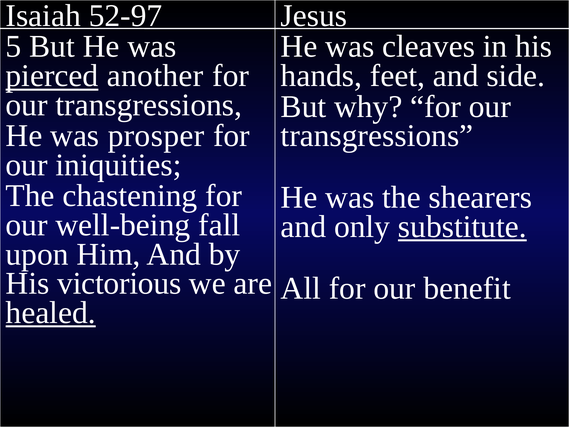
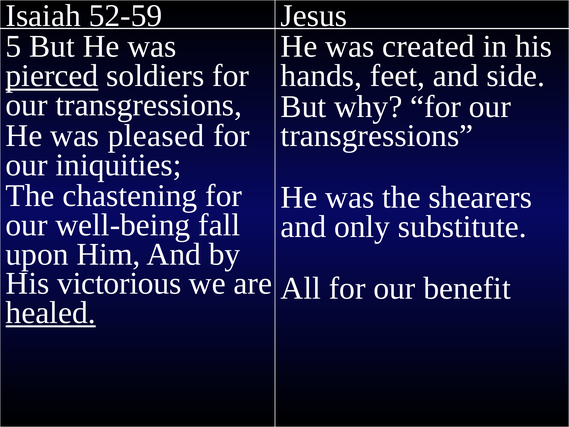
52-97: 52-97 -> 52-59 (126, 16)
cleaves: cleaves -> created (428, 47)
another: another -> soldiers (155, 76)
prosper: prosper -> pleased (156, 136)
substitute underline: present -> none (462, 227)
